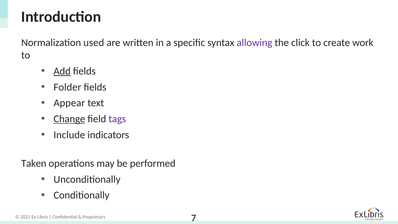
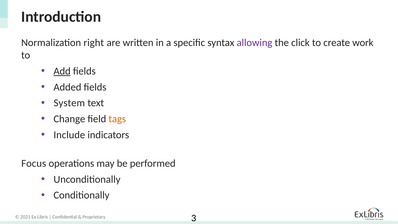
used: used -> right (94, 43)
Folder: Folder -> Added (67, 87)
Appear: Appear -> System (69, 103)
Change underline: present -> none (69, 119)
tags colour: purple -> orange (117, 119)
Taken: Taken -> Focus (34, 163)
7: 7 -> 3 (194, 218)
